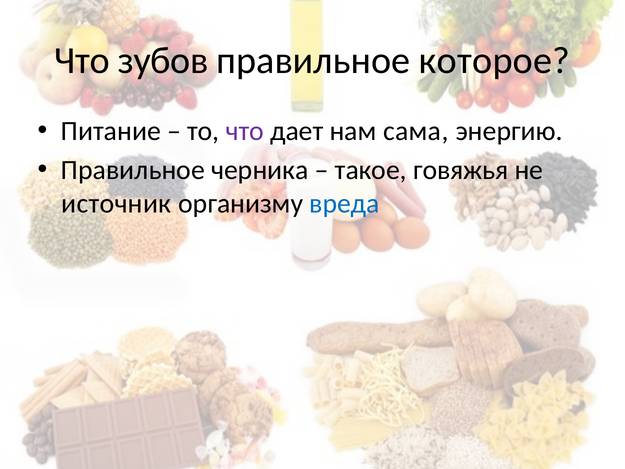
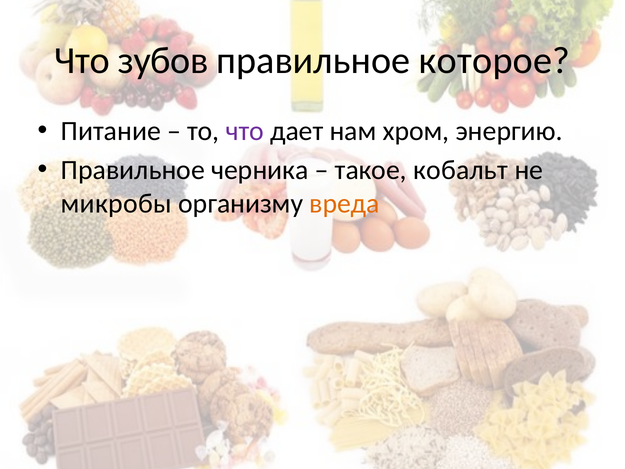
сама: сама -> хром (416, 131)
говяжья: говяжья -> кобальт (461, 170)
источник: источник -> микробы (116, 203)
вреда colour: blue -> orange (345, 203)
